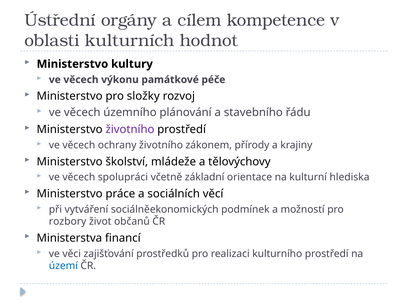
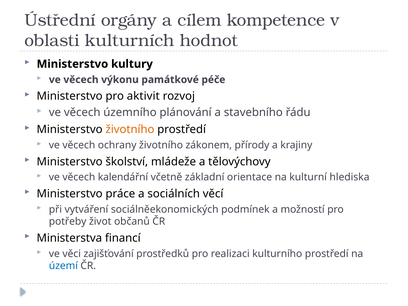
složky: složky -> aktivit (143, 96)
životního colour: purple -> orange (130, 130)
spolupráci: spolupráci -> kalendářní (123, 177)
rozbory: rozbory -> potřeby (68, 222)
